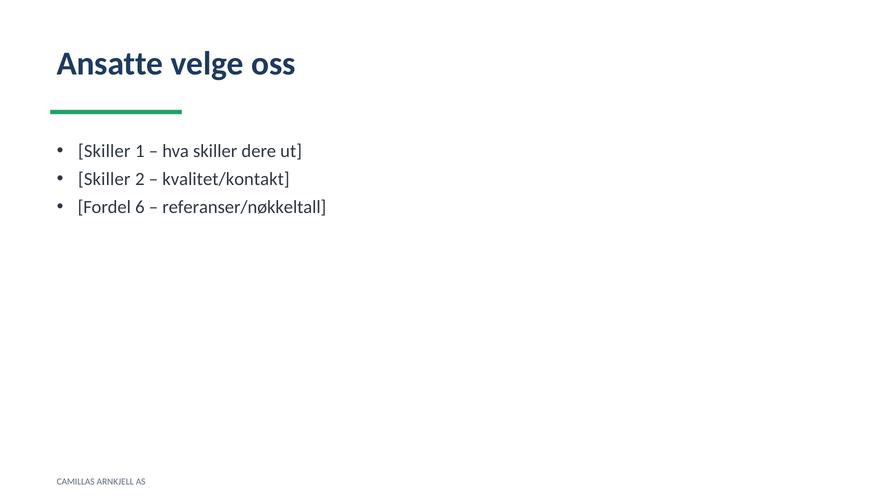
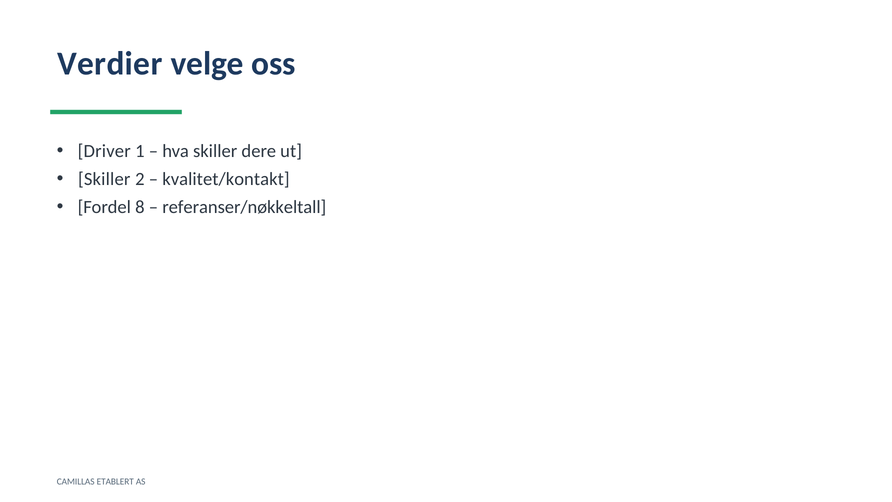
Ansatte: Ansatte -> Verdier (110, 64)
Skiller: Skiller -> Driver (104, 151)
6: 6 -> 8 (140, 207)
ARNKJELL: ARNKJELL -> ETABLERT (115, 481)
